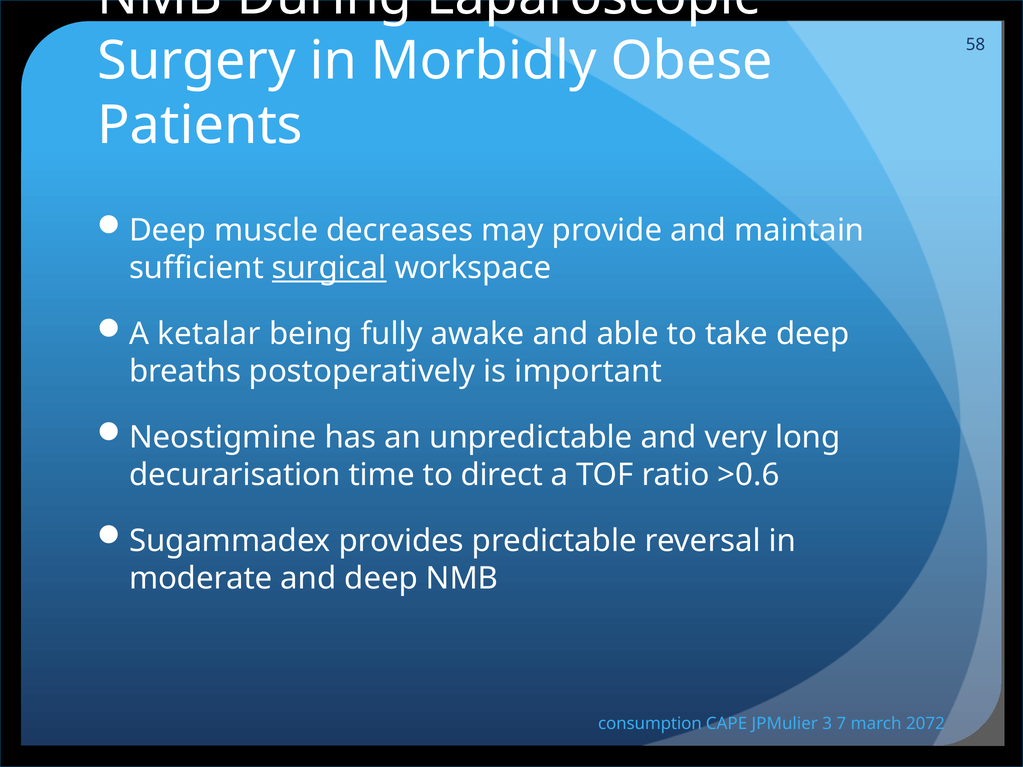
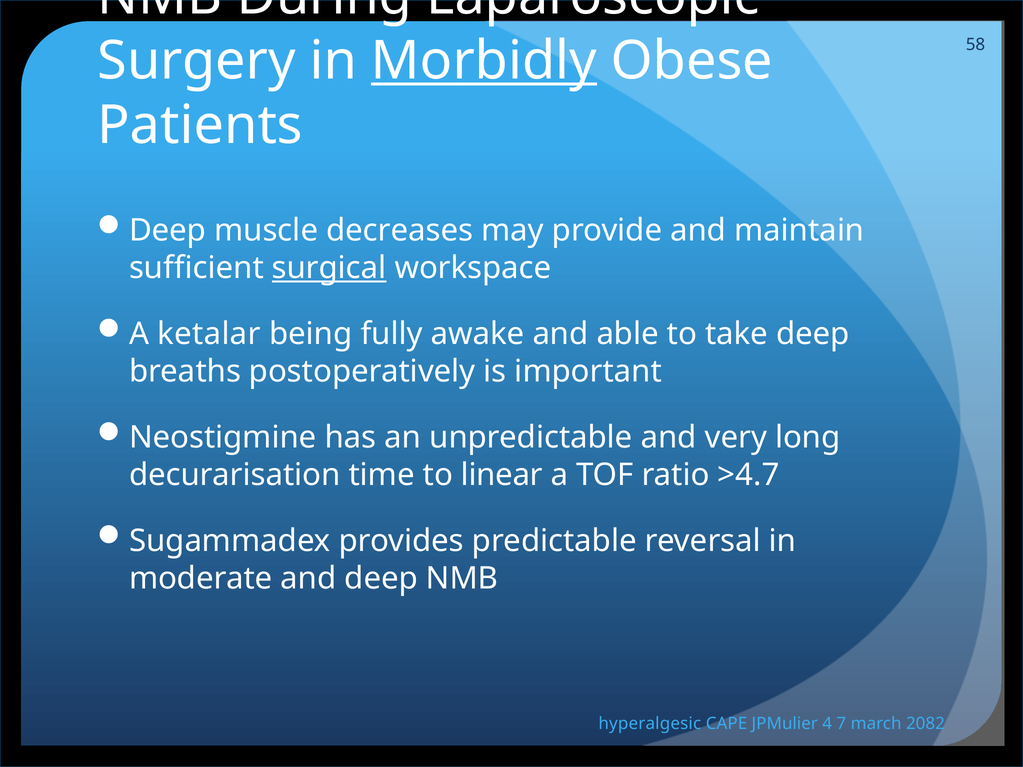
Morbidly underline: none -> present (484, 61)
direct: direct -> linear (502, 475)
>0.6: >0.6 -> >4.7 (748, 475)
consumption: consumption -> hyperalgesic (650, 724)
3: 3 -> 4 (827, 724)
2072: 2072 -> 2082 (925, 724)
